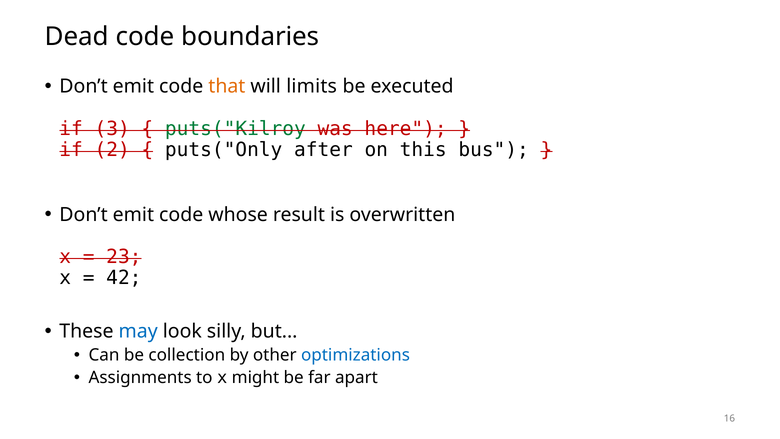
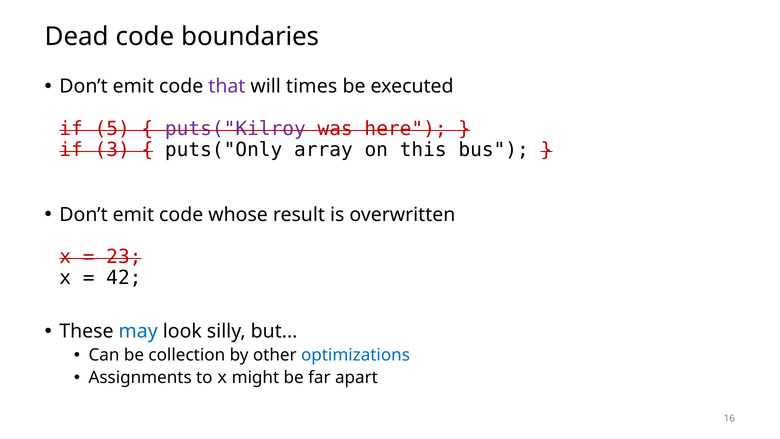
that colour: orange -> purple (227, 86)
limits: limits -> times (312, 86)
3: 3 -> 5 (112, 129)
puts("Kilroy colour: green -> purple (235, 129)
2: 2 -> 3 (112, 150)
after: after -> array (323, 150)
